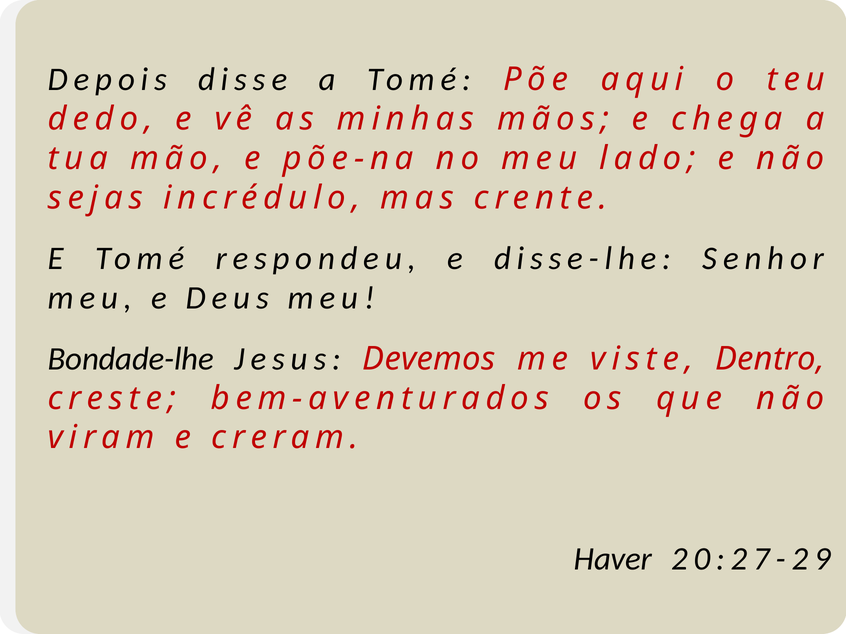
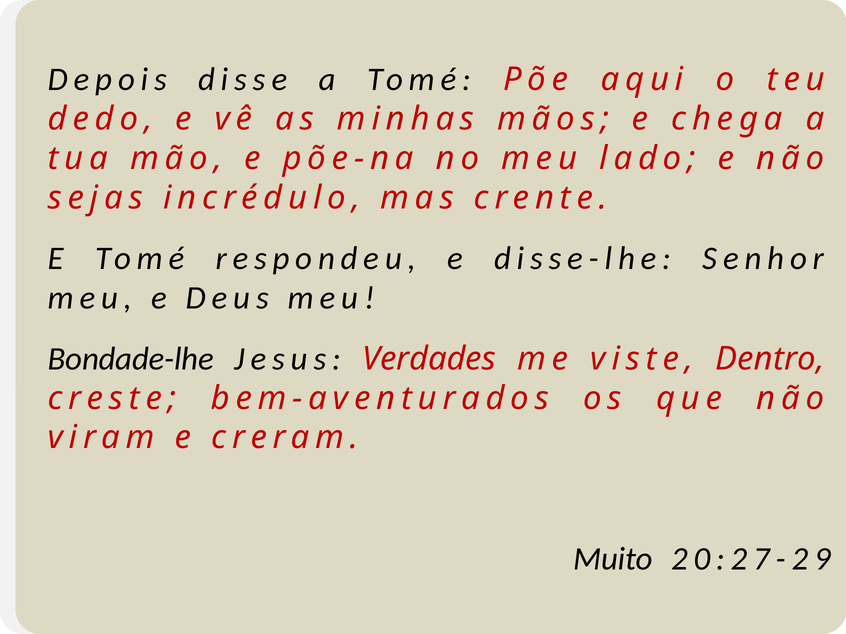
Devemos: Devemos -> Verdades (429, 359)
Haver: Haver -> Muito (613, 559)
